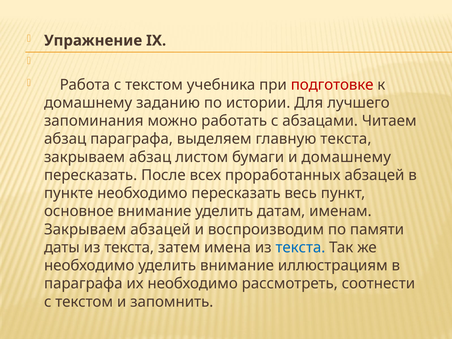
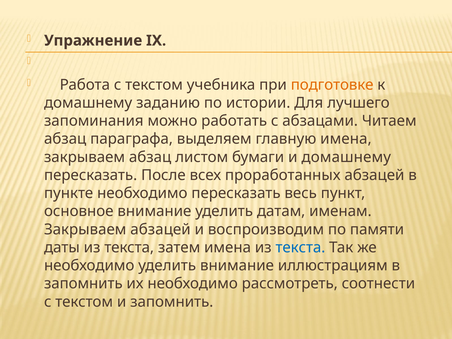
подготовке colour: red -> orange (332, 85)
главную текста: текста -> имена (346, 139)
параграфа: параграфа -> запомнить (83, 284)
